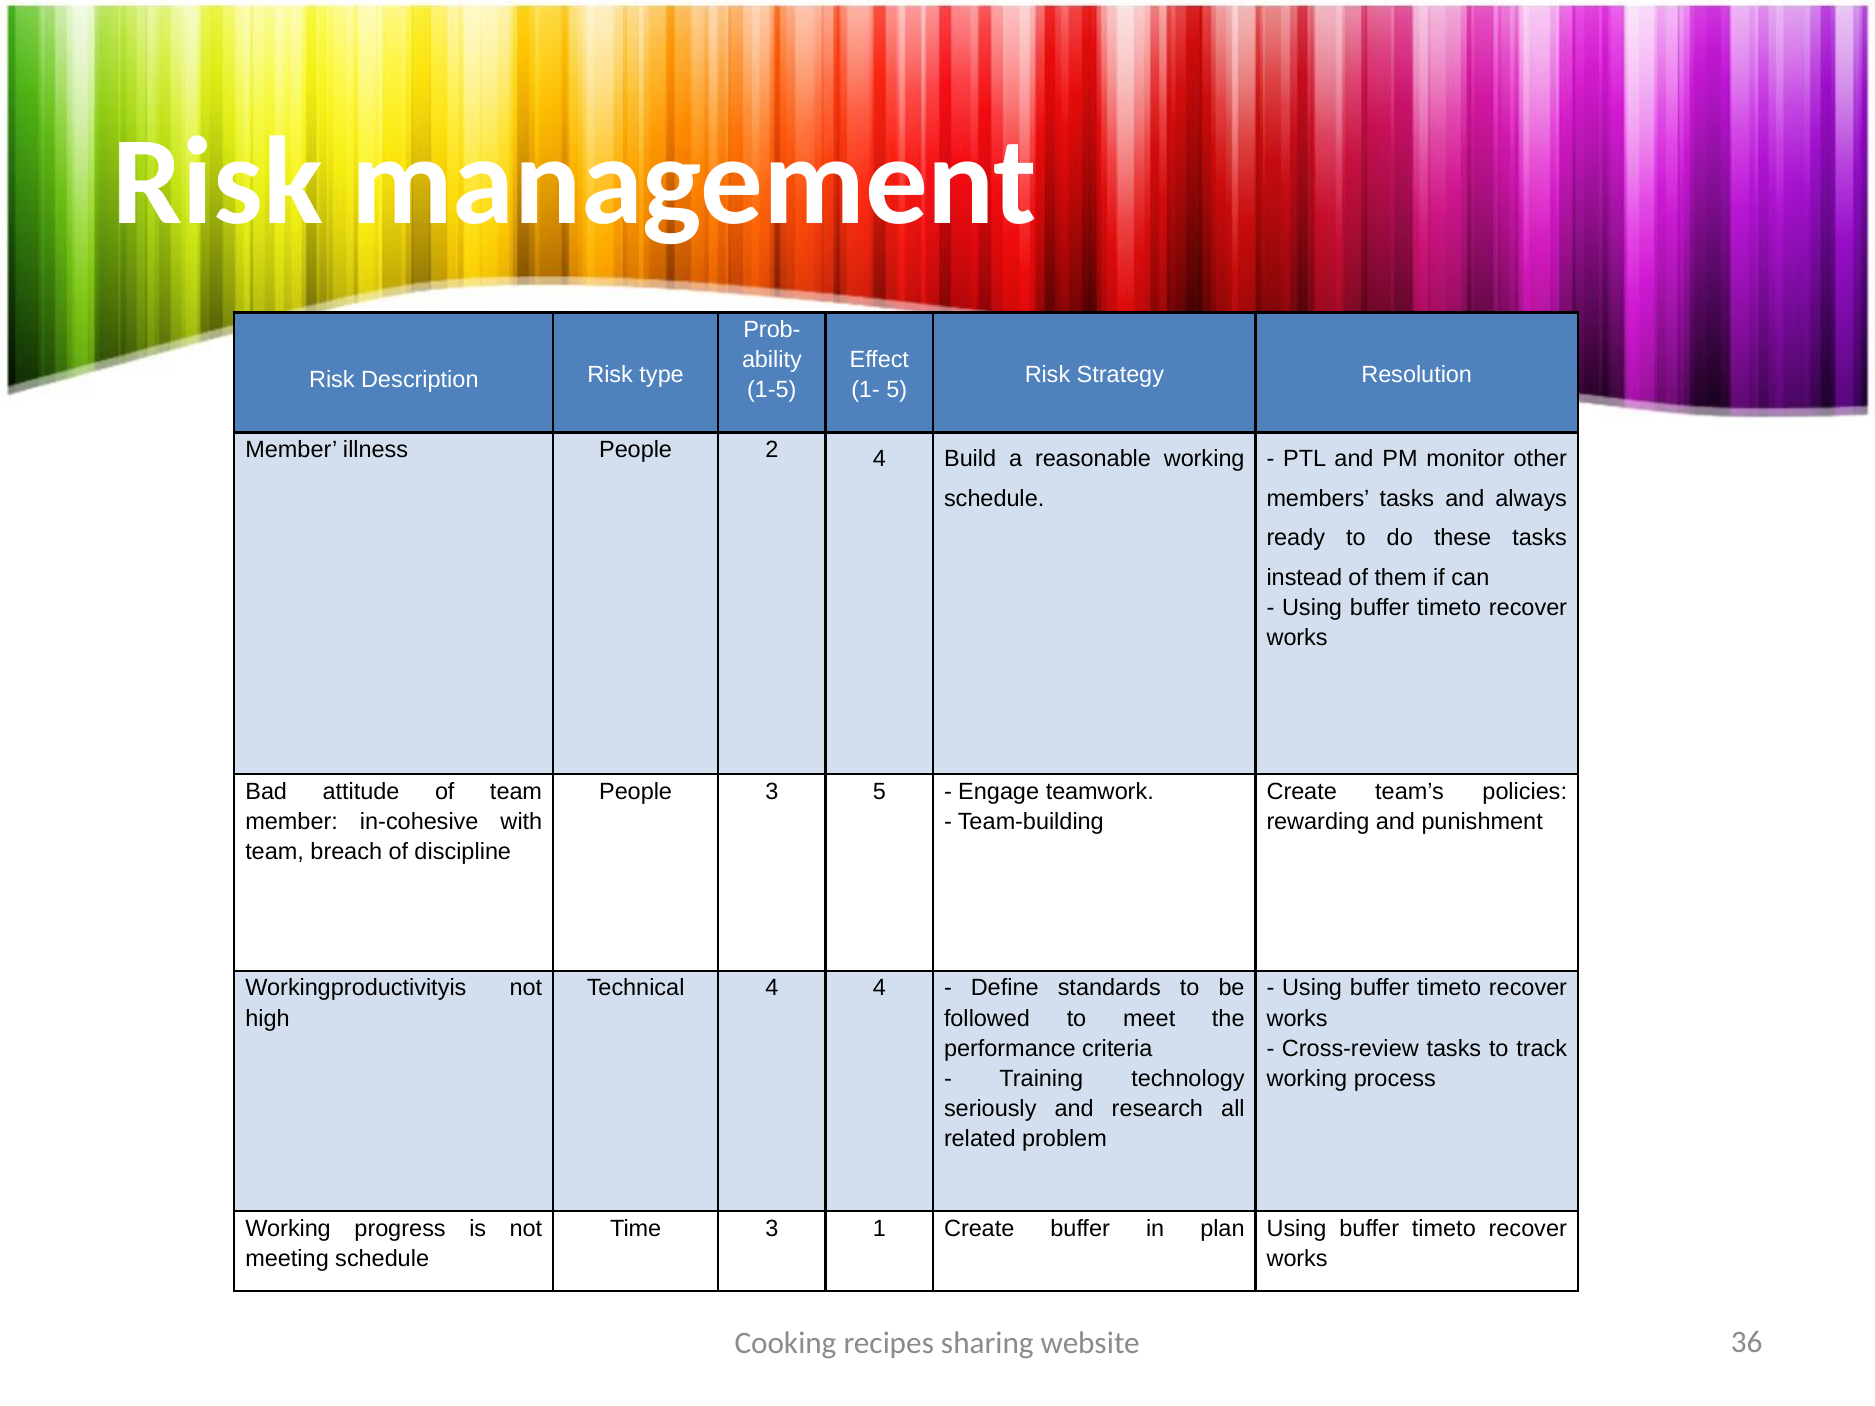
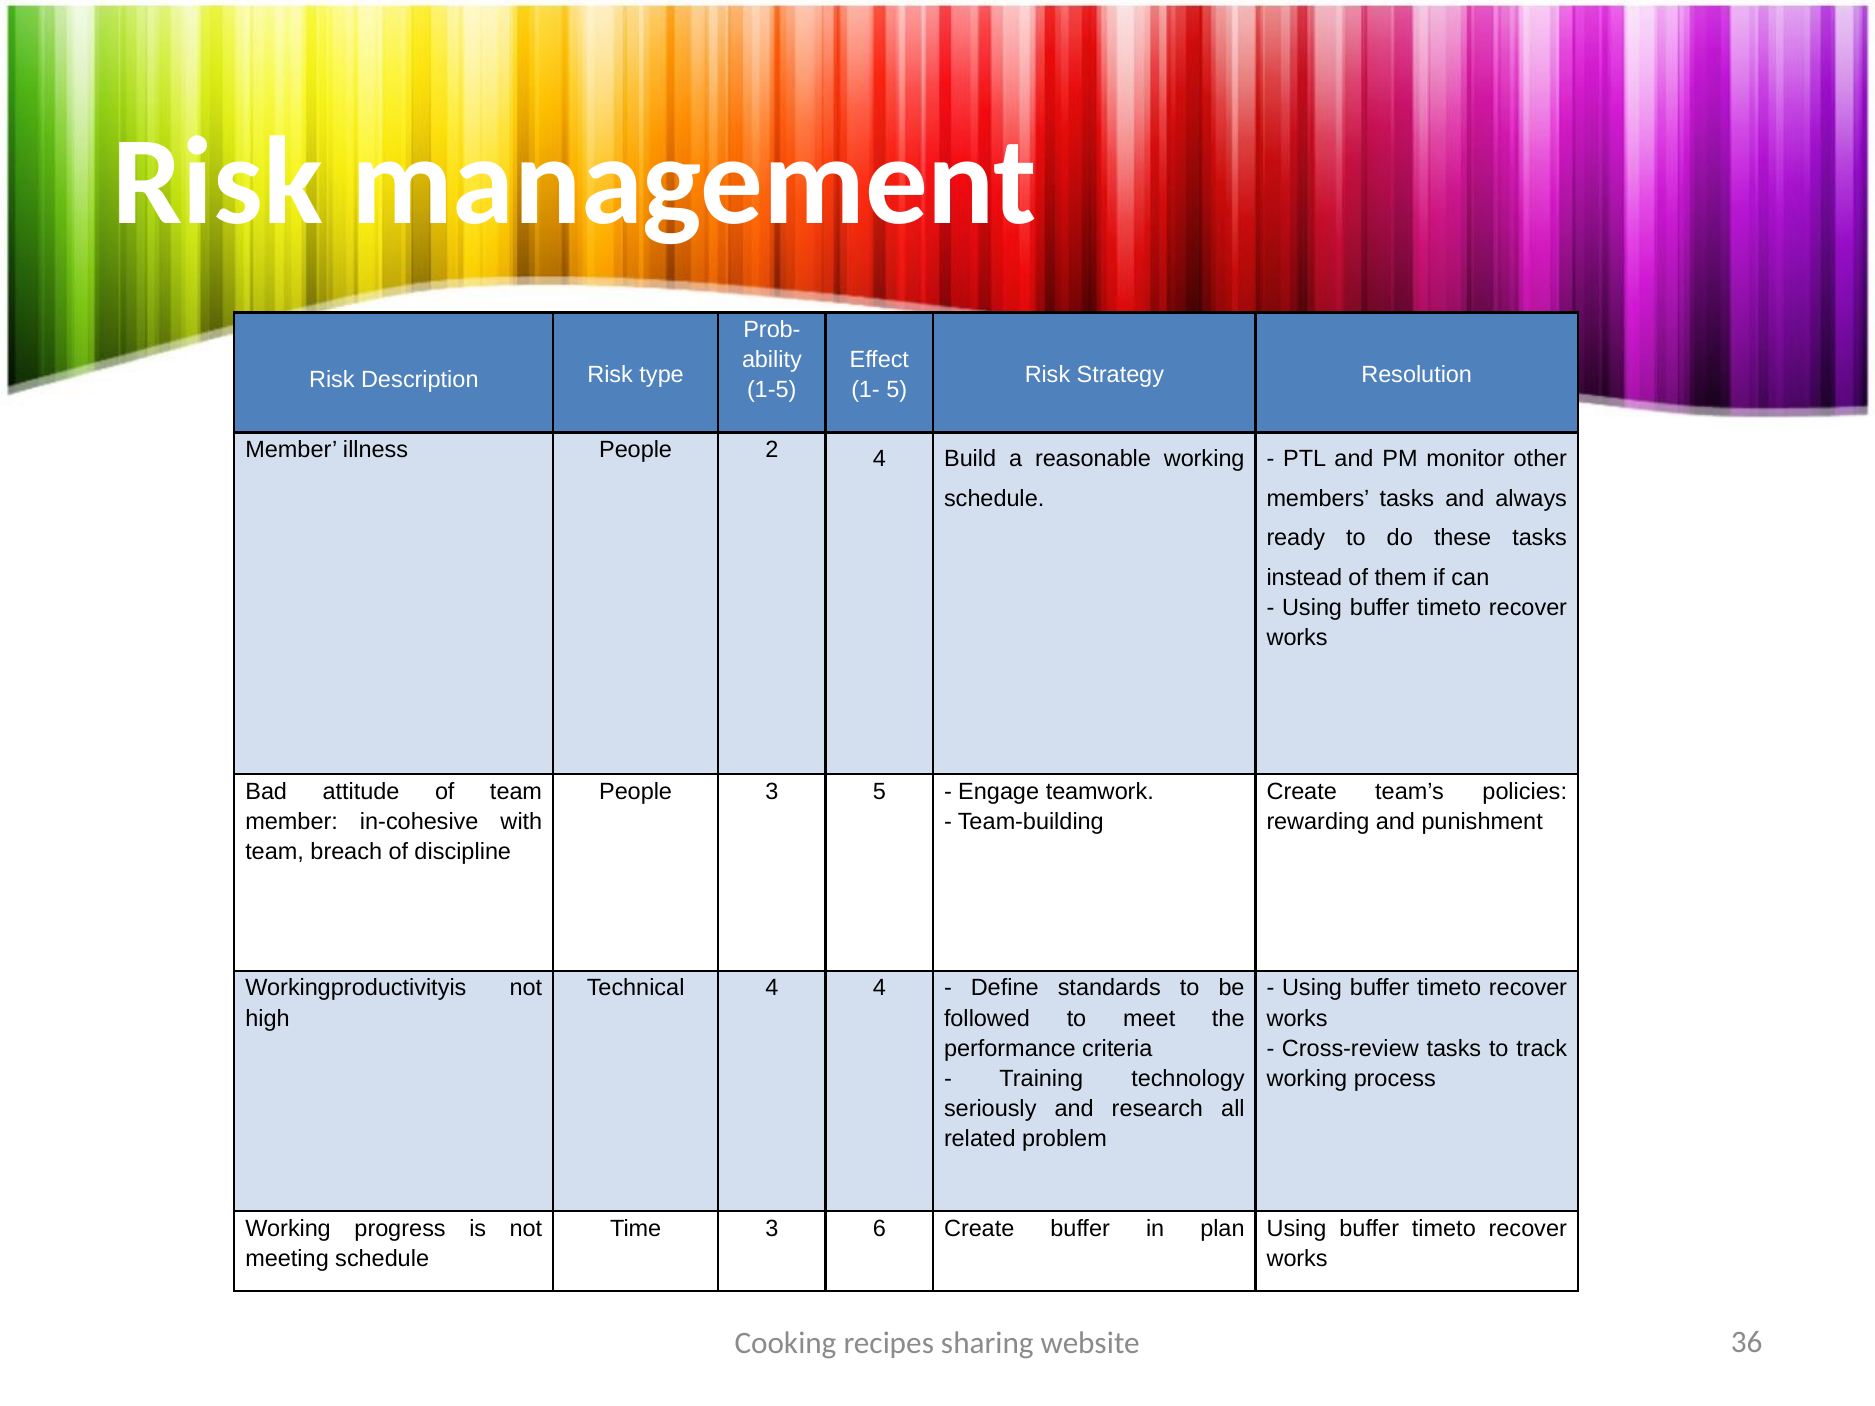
1: 1 -> 6 (879, 1229)
